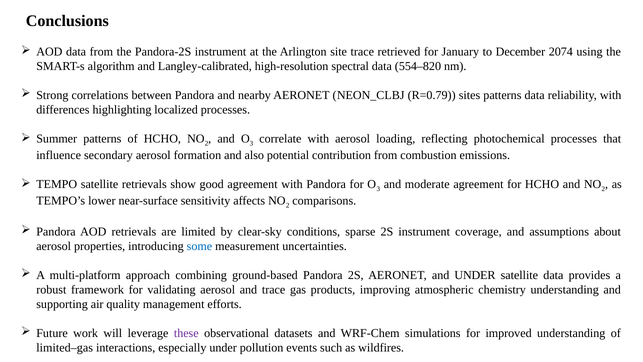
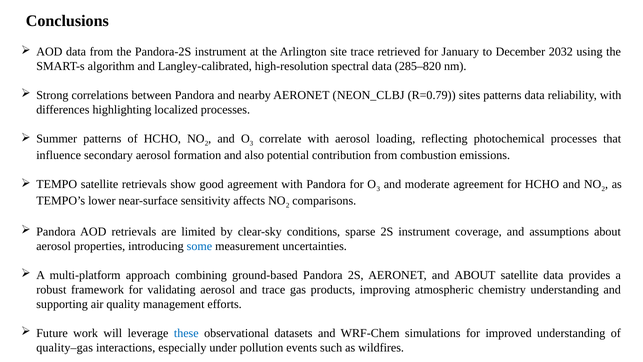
2074: 2074 -> 2032 (561, 52)
554–820: 554–820 -> 285–820 (418, 66)
and UNDER: UNDER -> ABOUT (475, 275)
these colour: purple -> blue (186, 333)
limited–gas: limited–gas -> quality–gas (65, 347)
